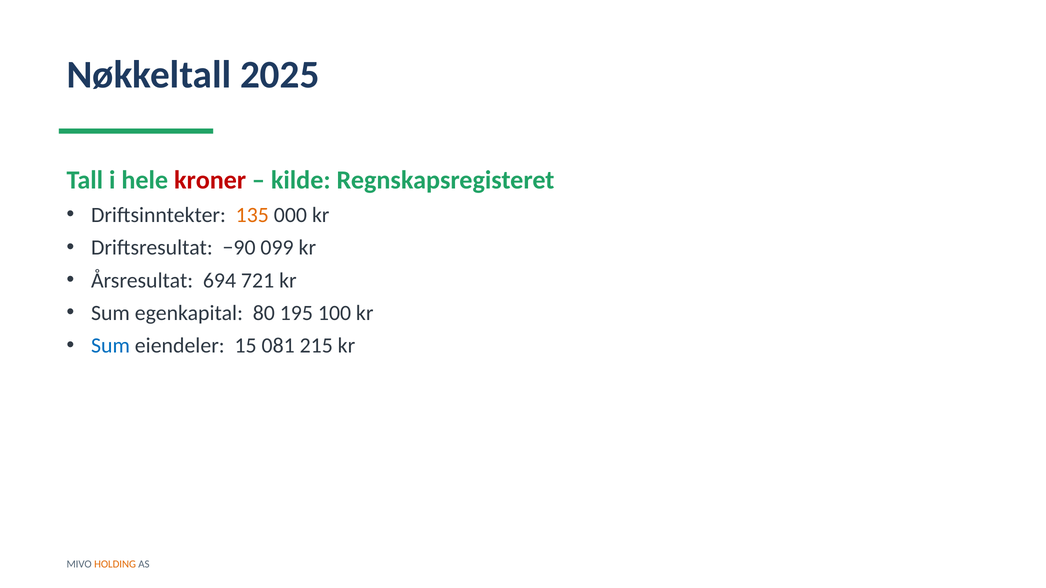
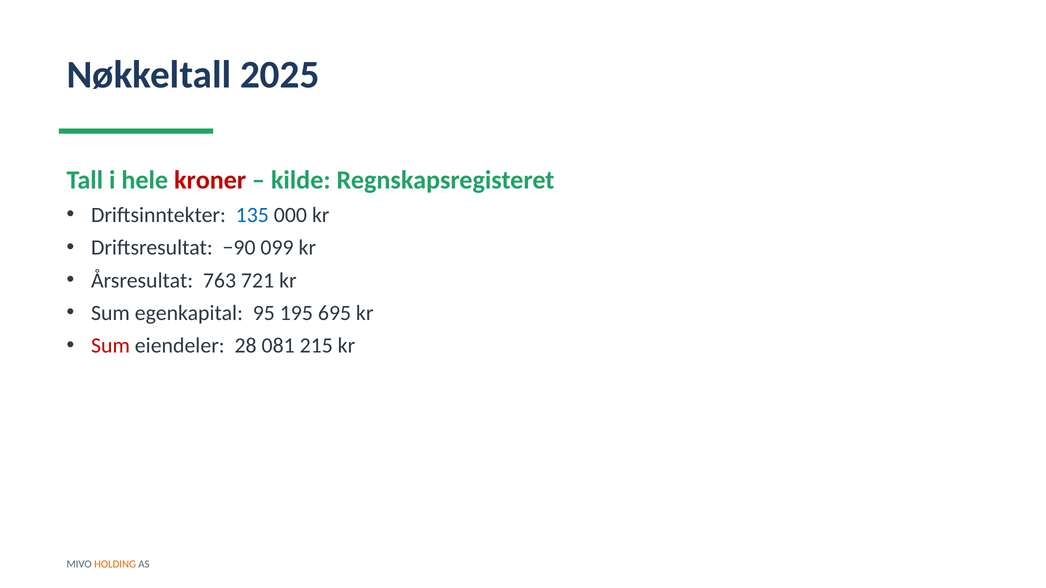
135 colour: orange -> blue (252, 215)
694: 694 -> 763 (220, 281)
80: 80 -> 95 (264, 313)
100: 100 -> 695 (335, 313)
Sum colour: blue -> red (110, 346)
15: 15 -> 28 (246, 346)
